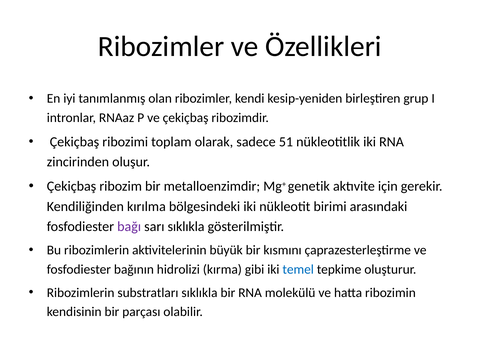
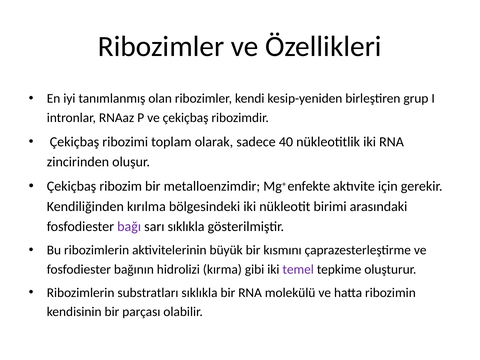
51: 51 -> 40 (286, 142)
genetik: genetik -> enfekte (309, 186)
temel colour: blue -> purple (298, 269)
